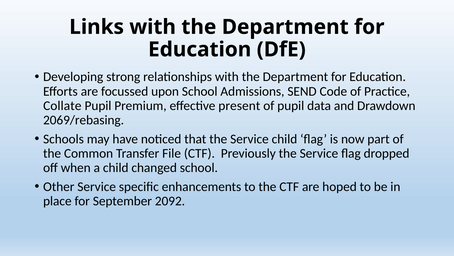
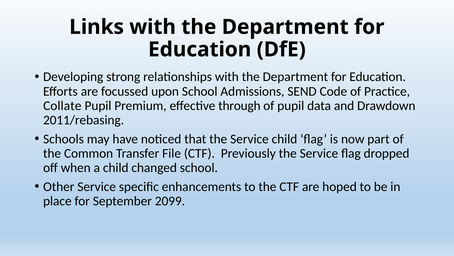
present: present -> through (239, 105)
2069/rebasing: 2069/rebasing -> 2011/rebasing (84, 120)
2092: 2092 -> 2099 (170, 201)
